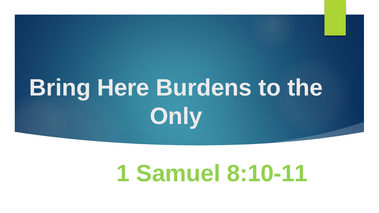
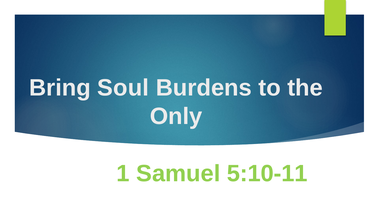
Here: Here -> Soul (123, 88)
8:10-11: 8:10-11 -> 5:10-11 (267, 174)
